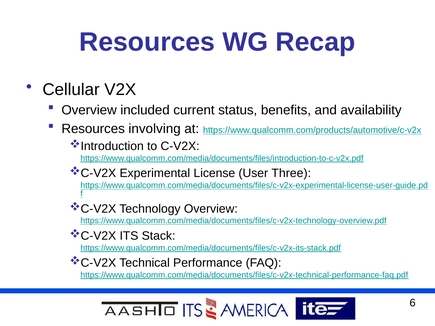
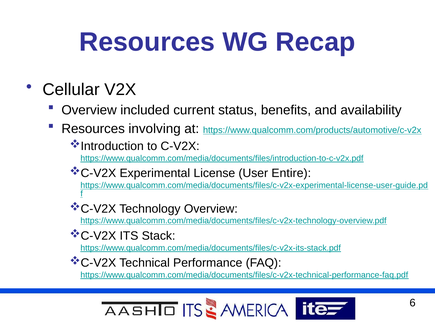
Three: Three -> Entire (291, 173)
